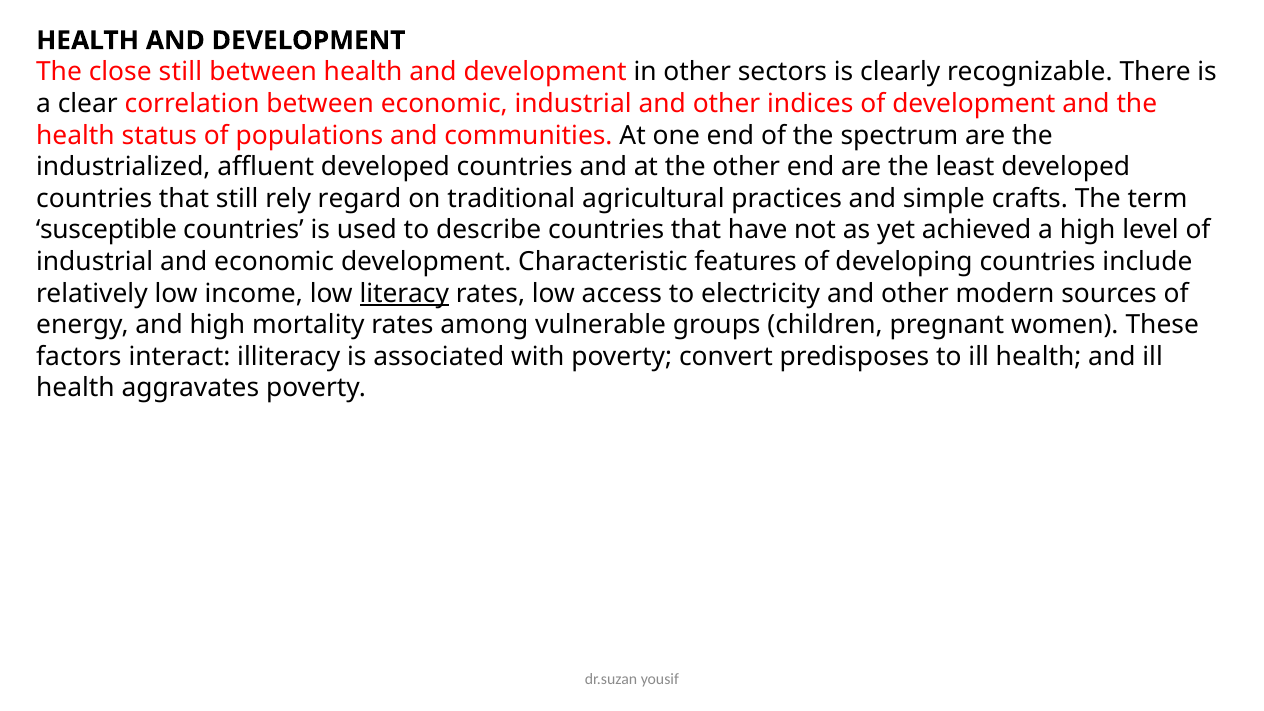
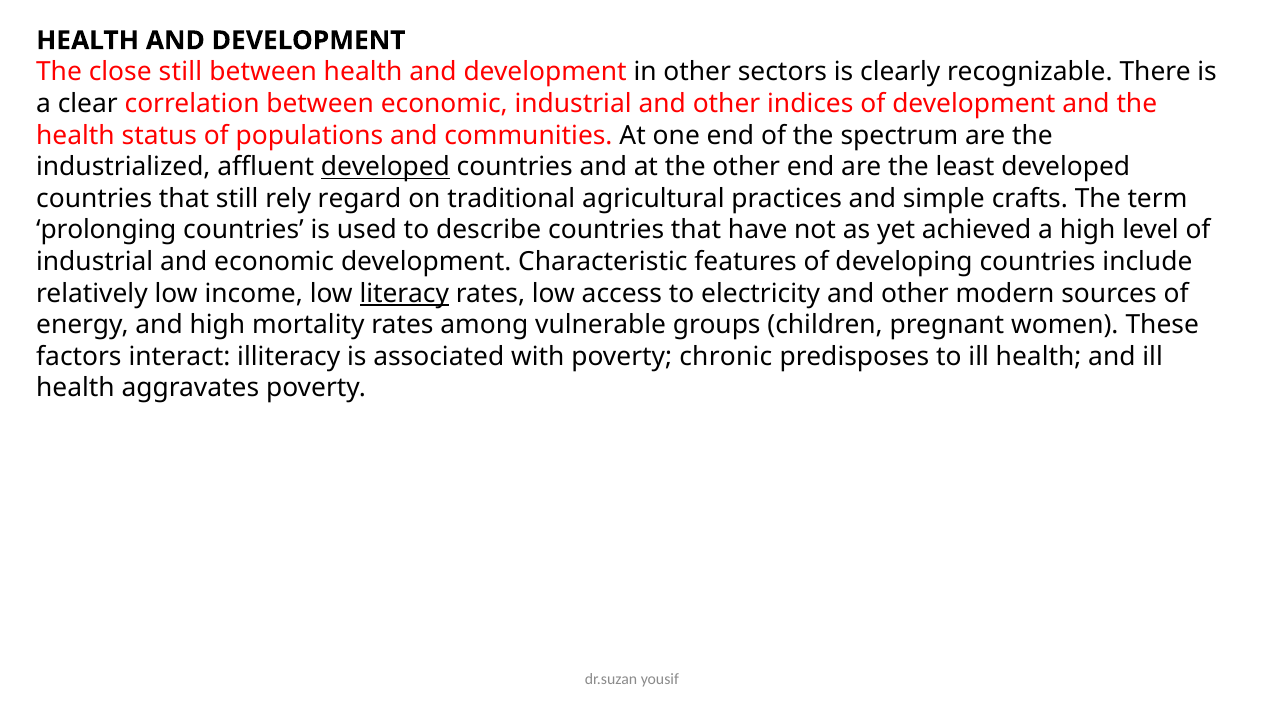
developed underline: none -> present (385, 167)
susceptible: susceptible -> prolonging (106, 230)
convert: convert -> chronic (726, 357)
